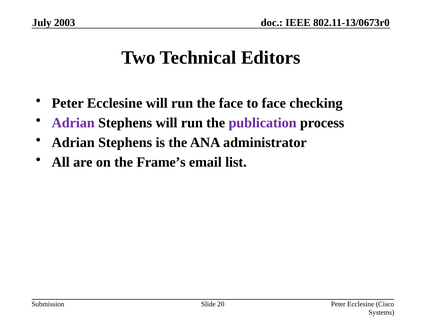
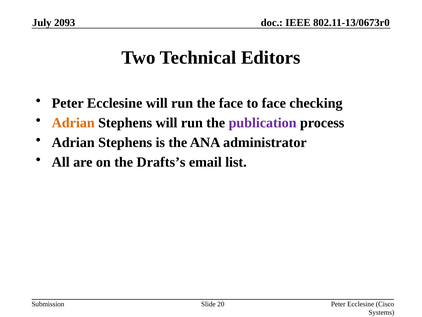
2003: 2003 -> 2093 (65, 23)
Adrian colour: purple -> orange (73, 123)
Frame’s: Frame’s -> Drafts’s (161, 162)
